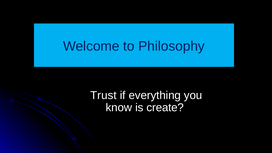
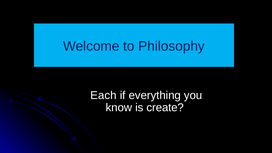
Trust: Trust -> Each (103, 95)
